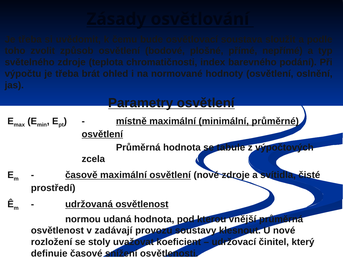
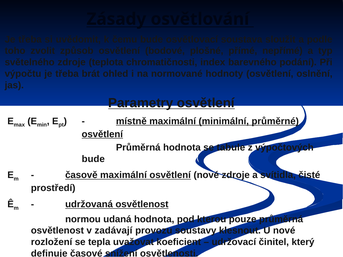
zcela: zcela -> bude (93, 159)
vnější: vnější -> pouze (243, 219)
stoly: stoly -> tepla (99, 242)
